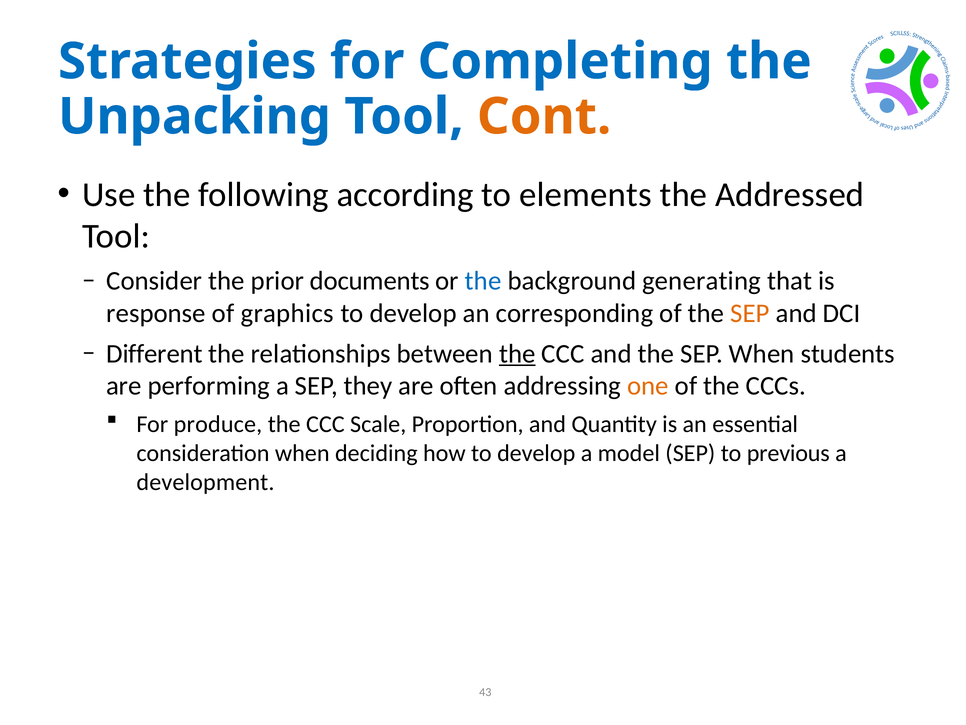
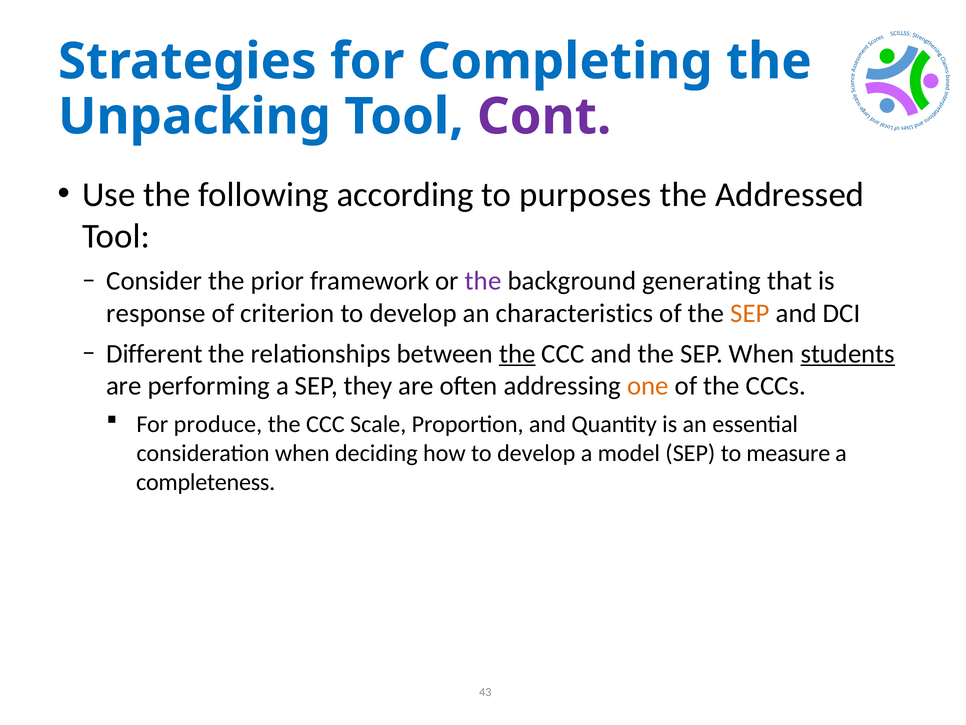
Cont colour: orange -> purple (544, 117)
elements: elements -> purposes (585, 194)
documents: documents -> framework (370, 281)
the colour: blue -> purple (483, 281)
graphics: graphics -> criterion (287, 313)
corresponding: corresponding -> characteristics (574, 313)
students underline: none -> present (848, 353)
previous: previous -> measure (788, 453)
development: development -> completeness (206, 482)
